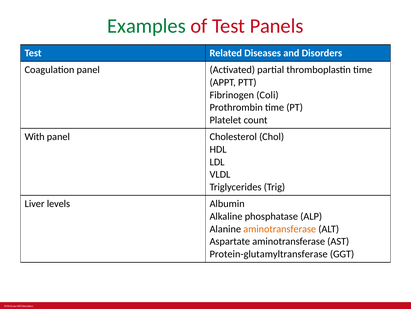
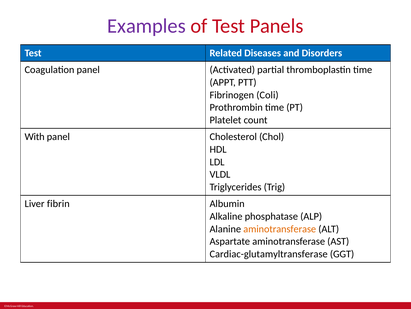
Examples colour: green -> purple (147, 26)
levels: levels -> fibrin (58, 203)
Protein-glutamyltransferase: Protein-glutamyltransferase -> Cardiac-glutamyltransferase (269, 253)
